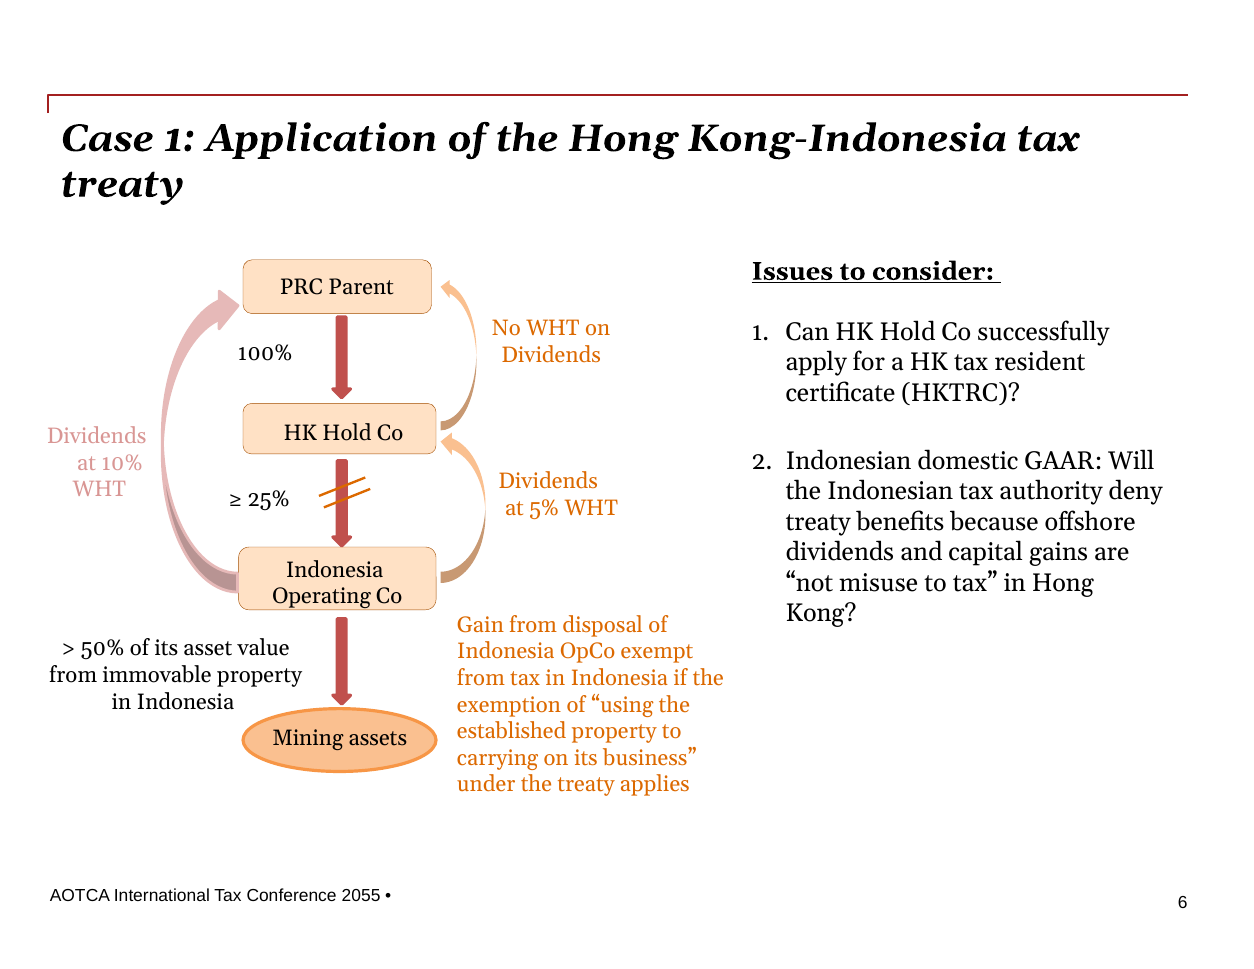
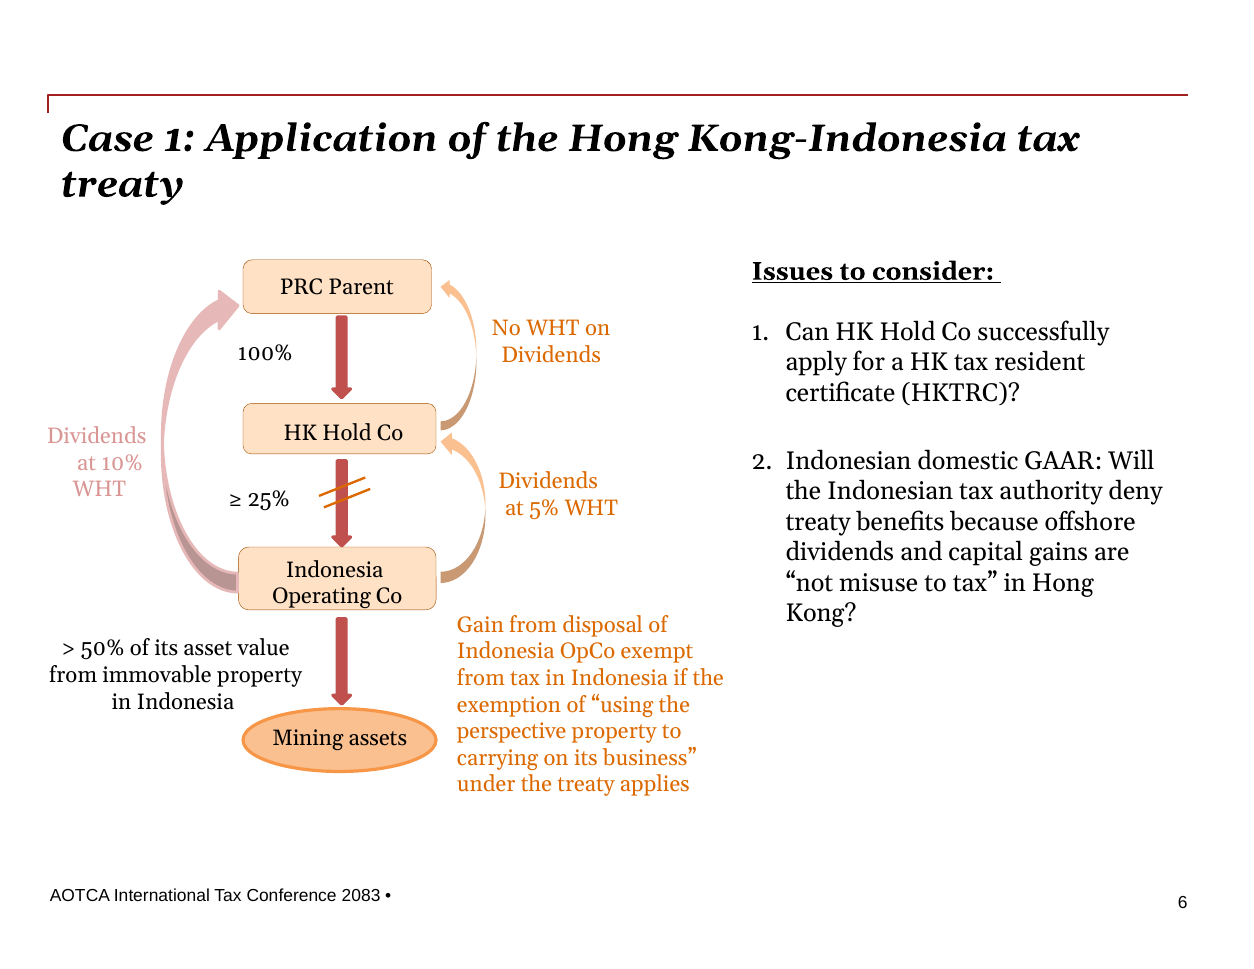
established: established -> perspective (512, 731)
2055: 2055 -> 2083 (361, 895)
